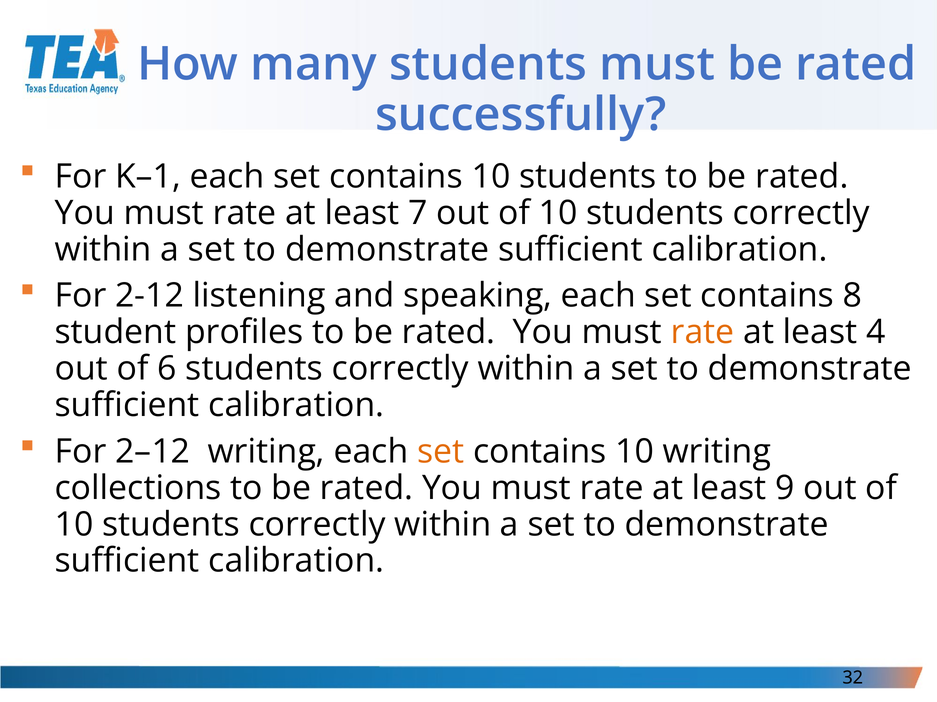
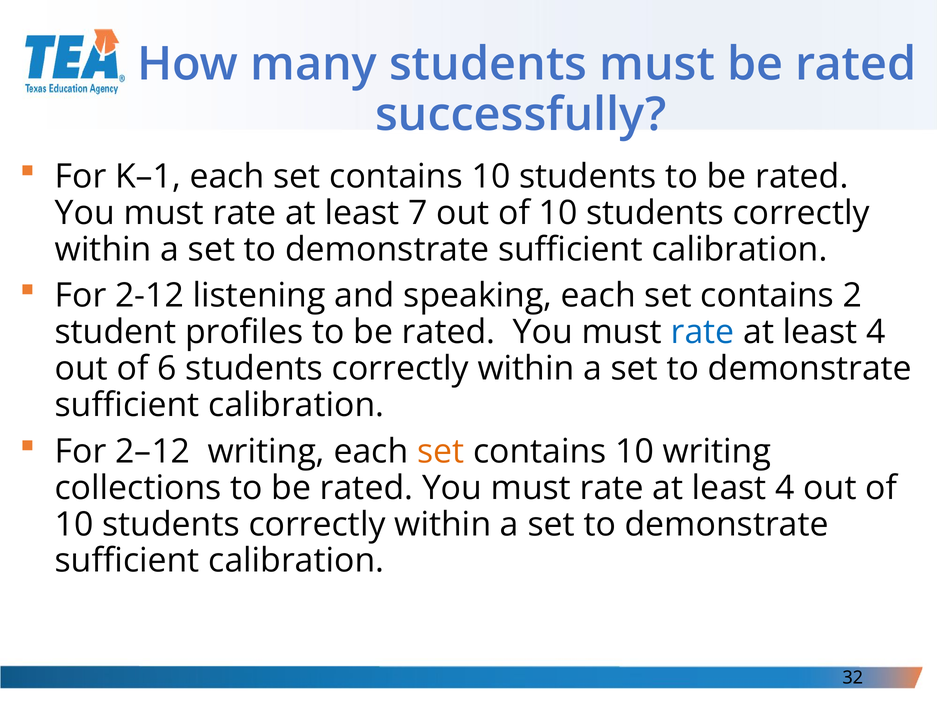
8: 8 -> 2 (852, 296)
rate colour: orange -> blue (703, 333)
9: 9 -> 4 (785, 488)
